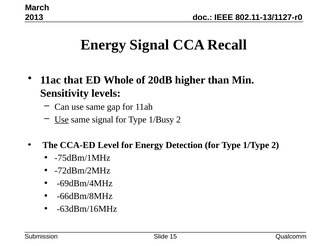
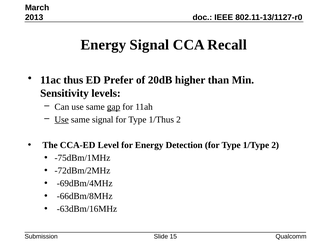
that: that -> thus (73, 80)
Whole: Whole -> Prefer (119, 80)
gap underline: none -> present (114, 107)
1/Busy: 1/Busy -> 1/Thus (161, 120)
